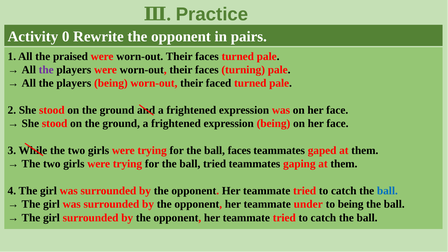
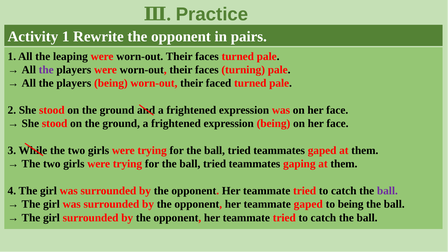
Activity 0: 0 -> 1 (66, 36)
praised: praised -> leaping (70, 56)
faces: faces -> tried (239, 150)
ball colour: blue -> purple (387, 191)
teammate under: under -> gaped (308, 204)
